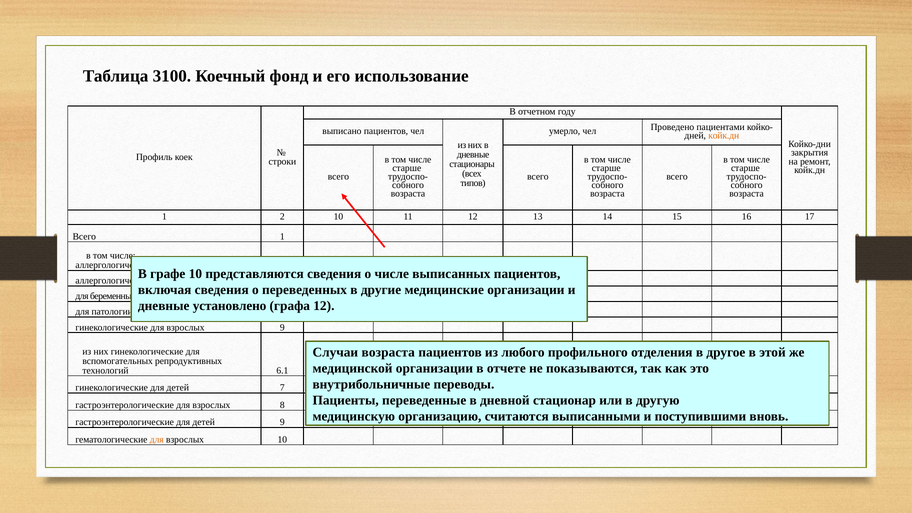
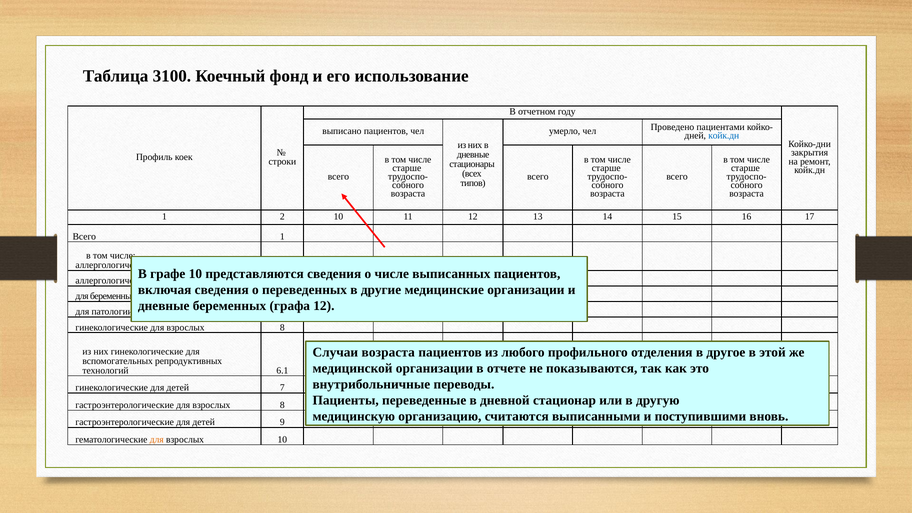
койк.дн colour: orange -> blue (724, 136)
установлено: установлено -> беременных (229, 306)
гинекологические для взрослых 9: 9 -> 8 (282, 327)
